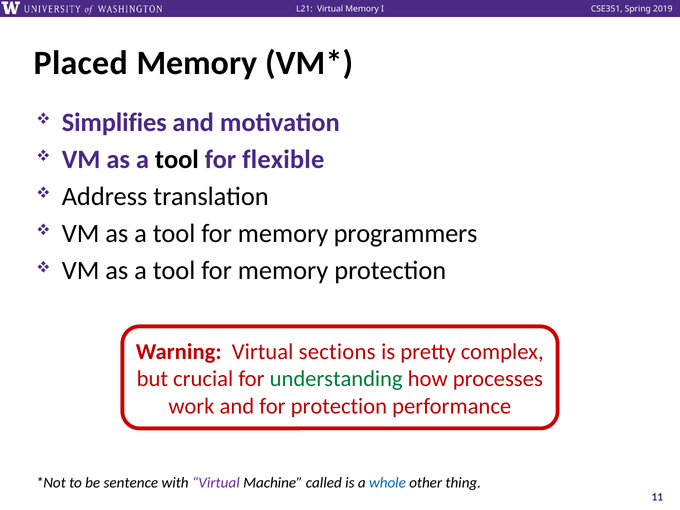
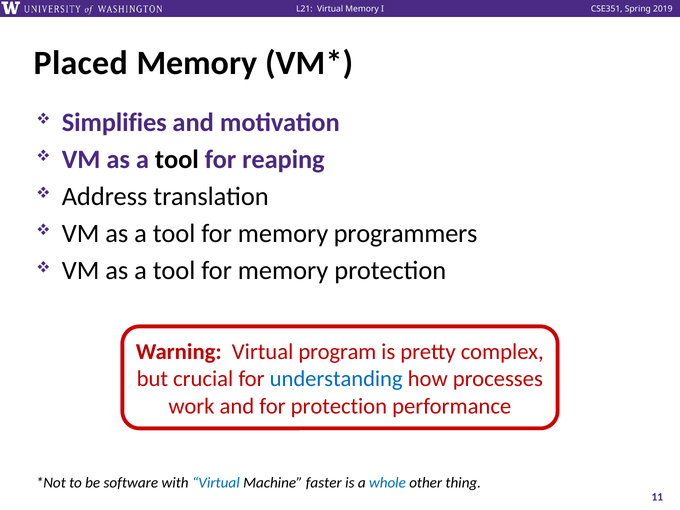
flexible: flexible -> reaping (283, 159)
sections: sections -> program (337, 352)
understanding colour: green -> blue (336, 379)
sentence: sentence -> software (131, 483)
Virtual colour: purple -> blue (216, 483)
called: called -> faster (324, 483)
